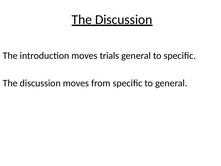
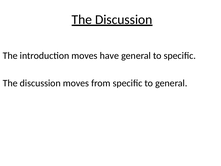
trials: trials -> have (109, 56)
